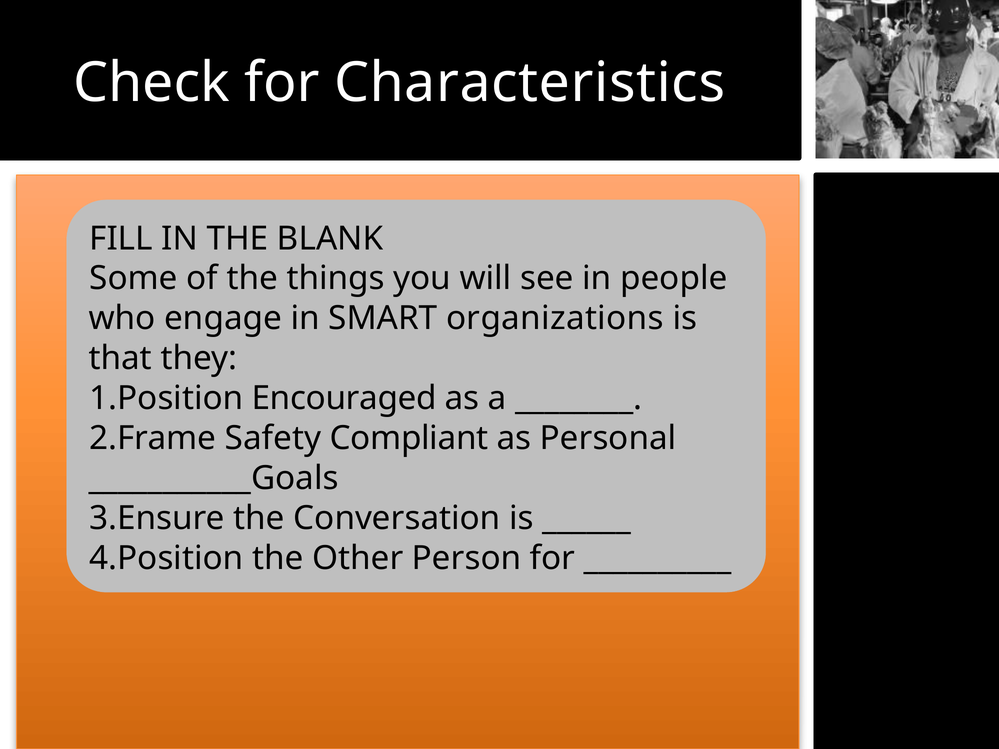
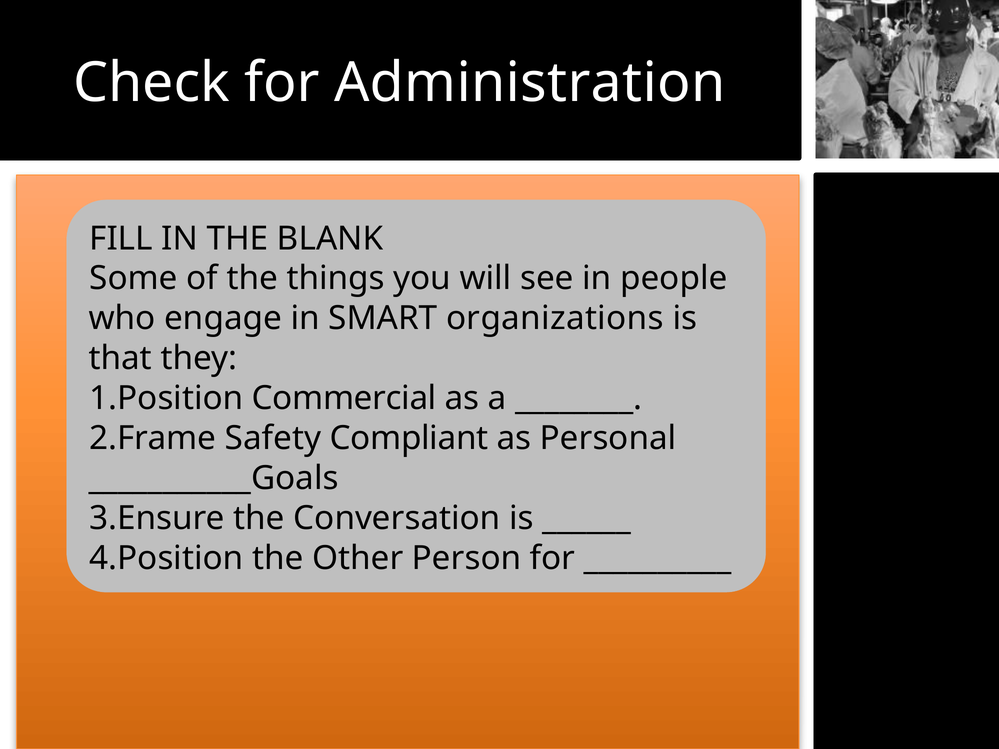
Characteristics: Characteristics -> Administration (530, 83)
Encouraged: Encouraged -> Commercial (344, 398)
